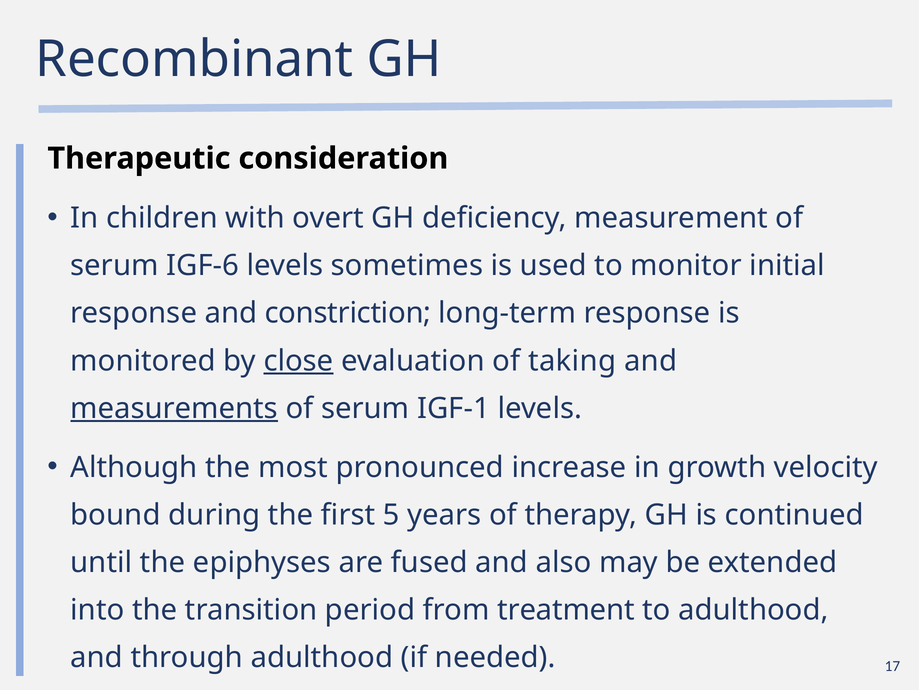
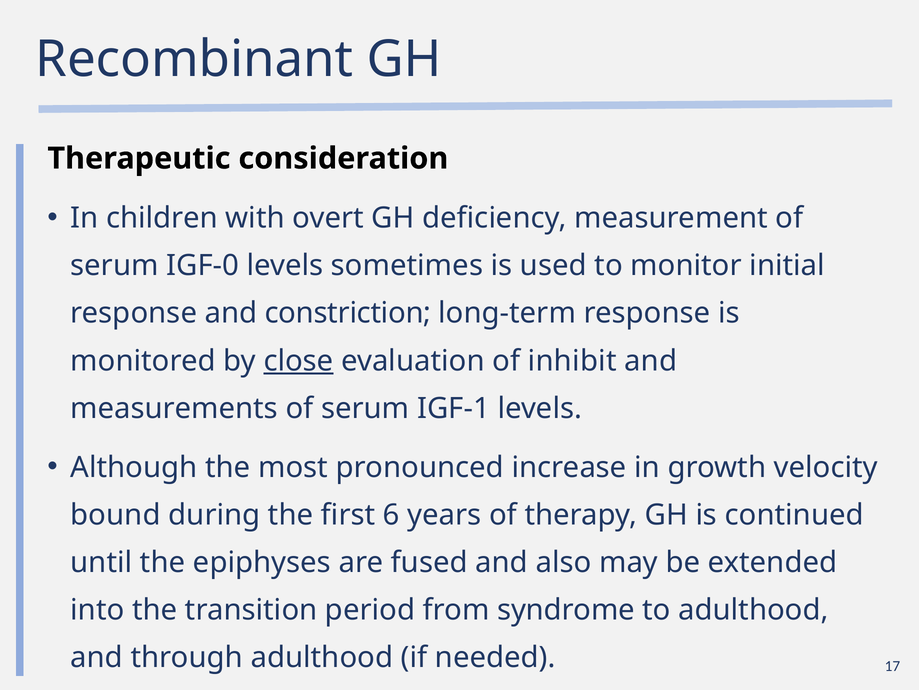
IGF-6: IGF-6 -> IGF-0 (203, 265)
taking: taking -> inhibit (572, 360)
measurements underline: present -> none (174, 408)
5: 5 -> 6 (391, 514)
treatment: treatment -> syndrome (566, 609)
